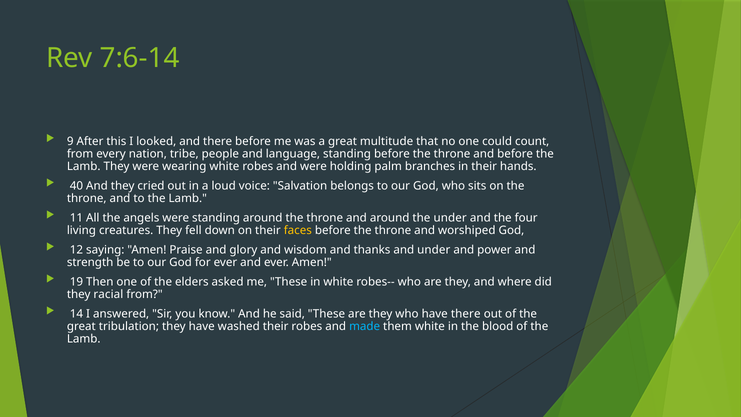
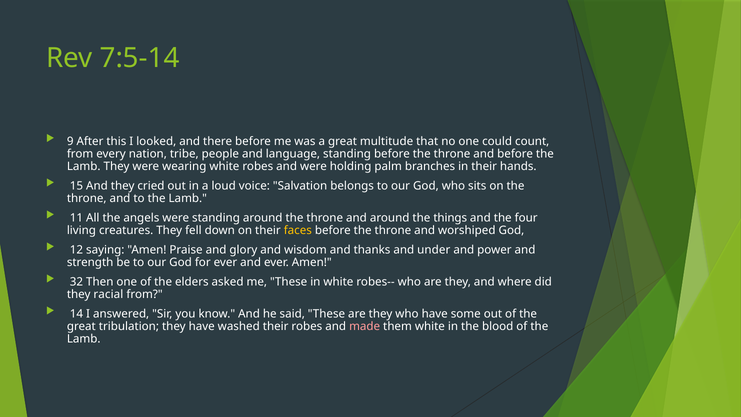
7:6-14: 7:6-14 -> 7:5-14 (140, 58)
40: 40 -> 15 (76, 186)
the under: under -> things (450, 218)
19: 19 -> 32 (76, 282)
have there: there -> some (466, 314)
made colour: light blue -> pink (365, 326)
